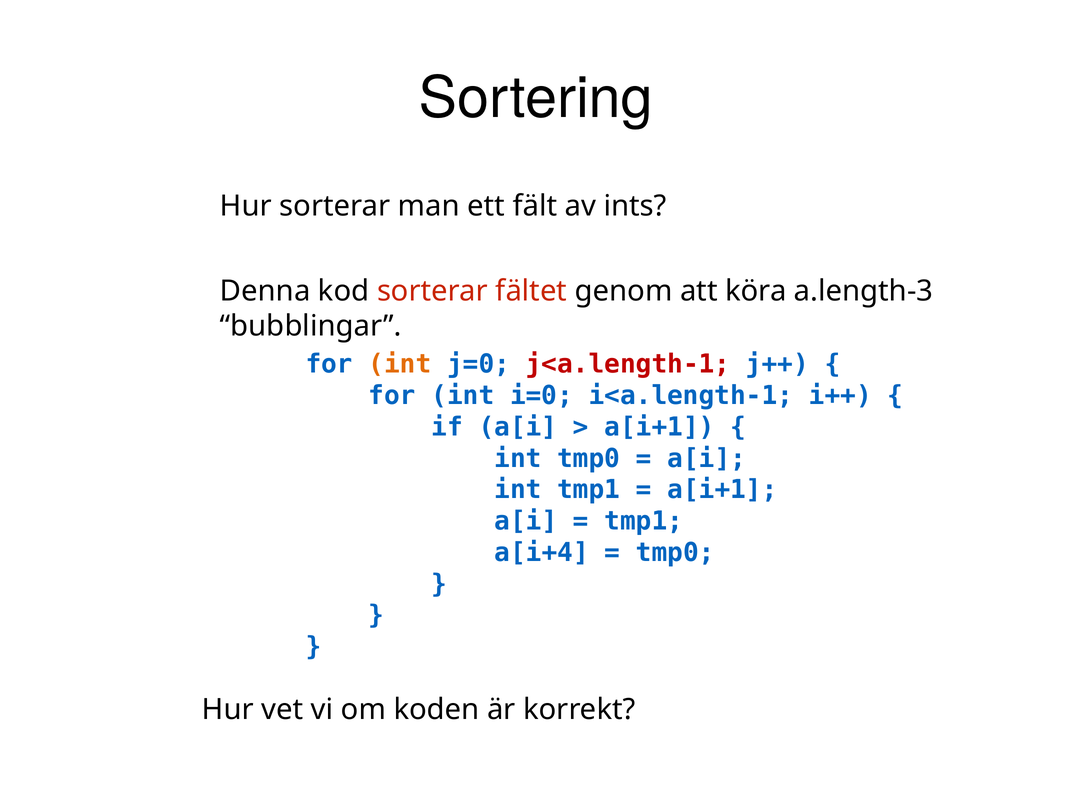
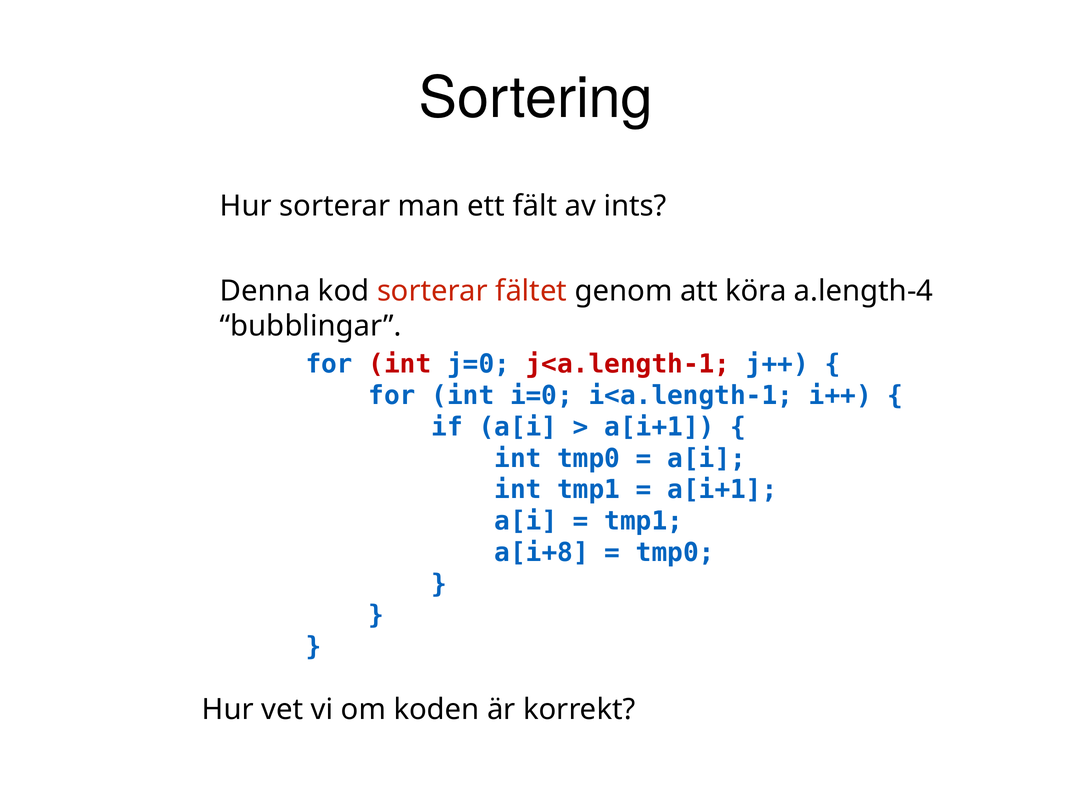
a.length-3: a.length-3 -> a.length-4 (864, 291)
int colour: orange -> red (400, 364)
a[i+4: a[i+4 -> a[i+8 (542, 553)
